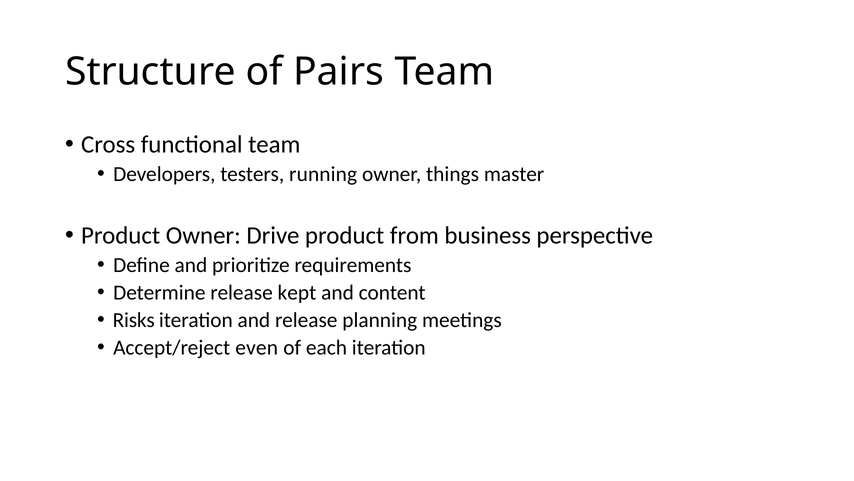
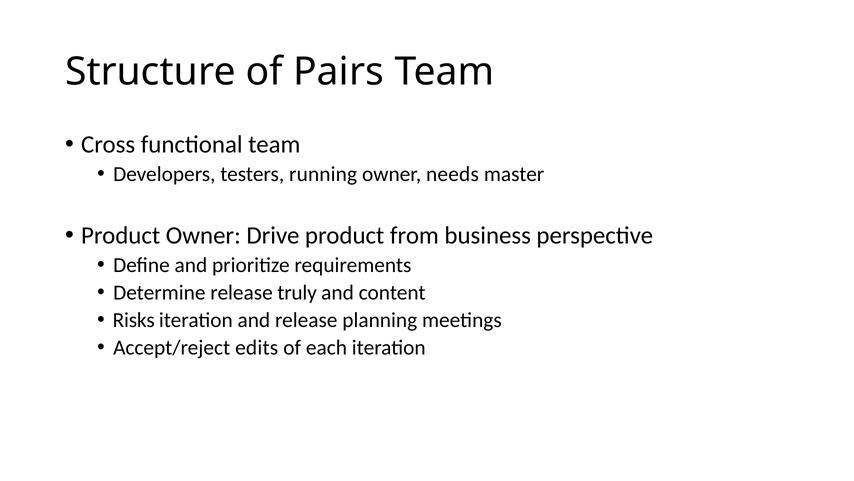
things: things -> needs (452, 174)
kept: kept -> truly (297, 292)
even: even -> edits (257, 347)
